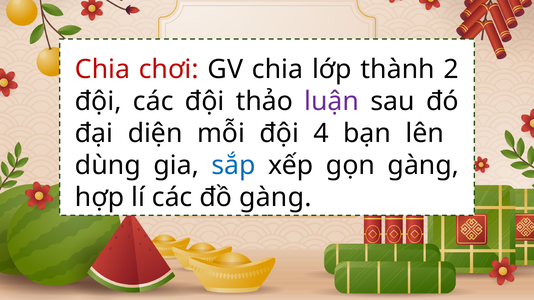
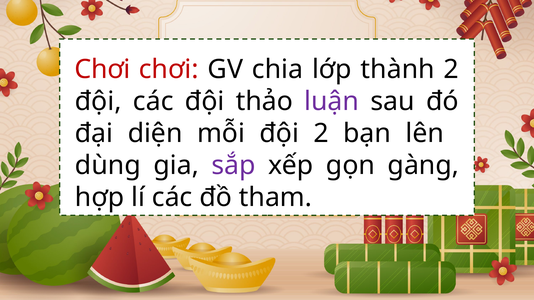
Chia: Chia -> Chơi (103, 70)
đội 4: 4 -> 2 (321, 134)
sắp colour: blue -> purple (234, 166)
đồ gàng: gàng -> tham (275, 198)
